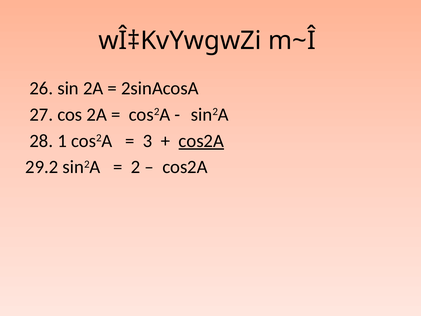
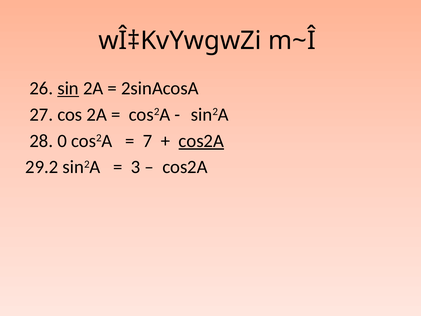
sin underline: none -> present (68, 88)
1: 1 -> 0 (62, 141)
3: 3 -> 7 (148, 141)
2: 2 -> 3 (136, 167)
